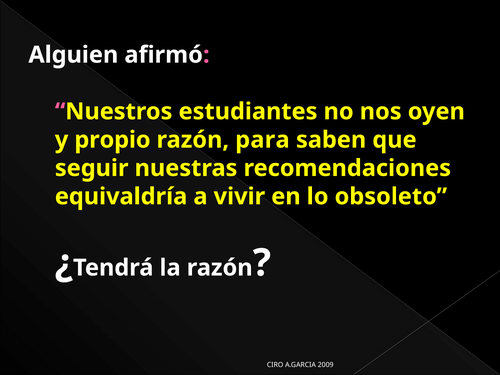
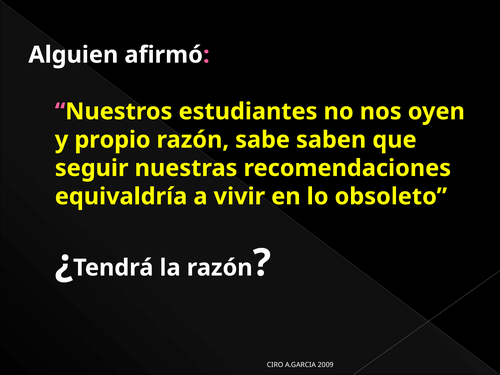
para: para -> sabe (263, 140)
